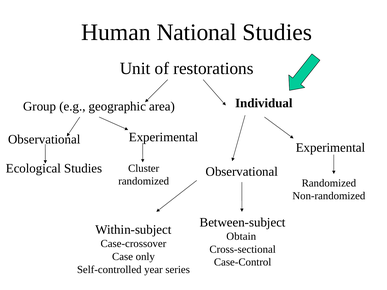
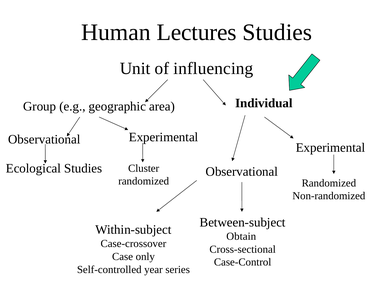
National: National -> Lectures (197, 32)
restorations: restorations -> influencing (213, 69)
